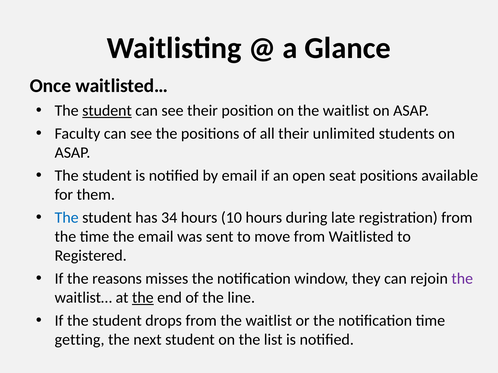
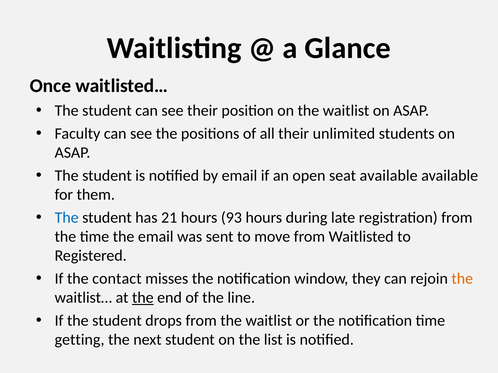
student underline: present -> none (107, 111)
seat positions: positions -> available (389, 176)
34: 34 -> 21 (169, 218)
10: 10 -> 93 (231, 218)
reasons: reasons -> contact (117, 279)
the colour: purple -> orange (462, 279)
